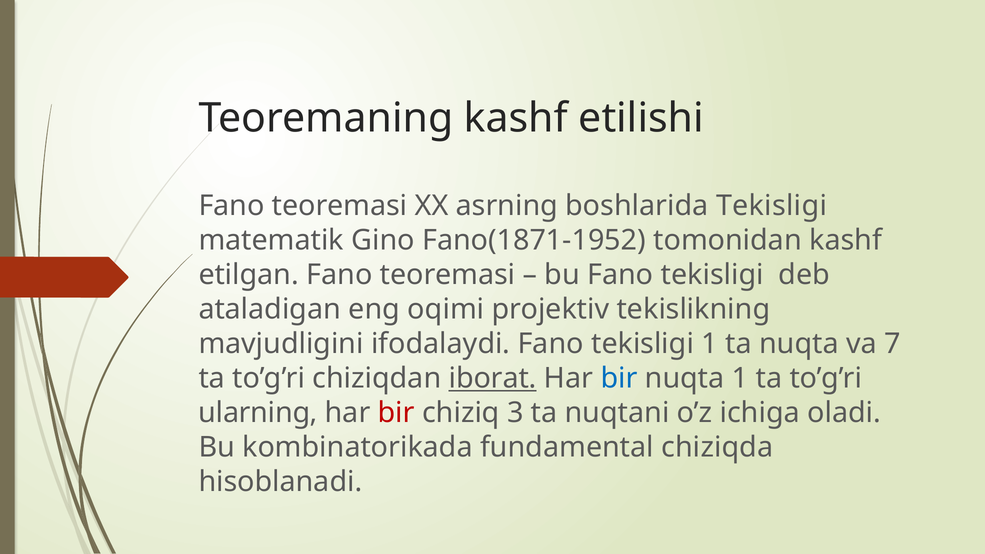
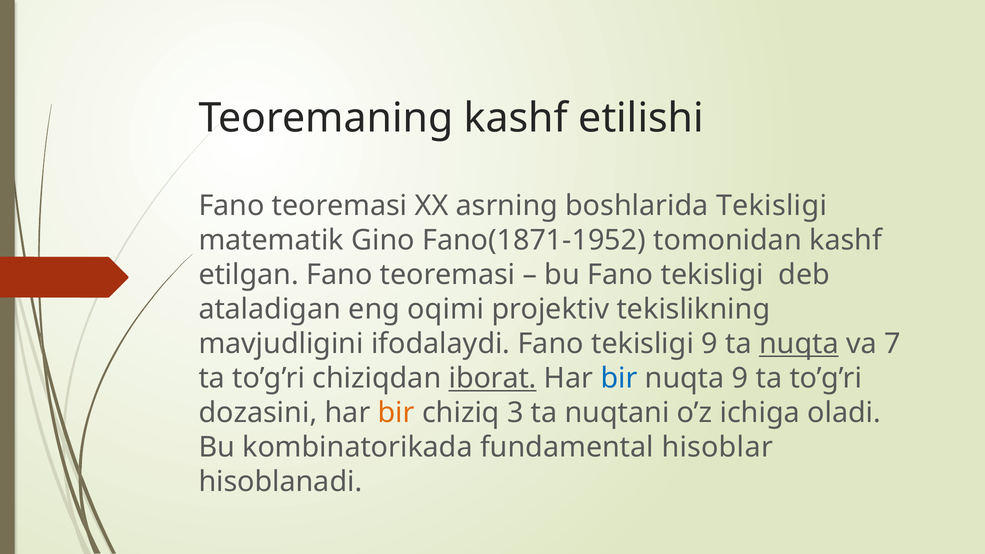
tekisligi 1: 1 -> 9 (710, 344)
nuqta underline: none -> present (799, 344)
nuqta 1: 1 -> 9 (740, 378)
ularning: ularning -> dozasini (258, 413)
bir colour: red -> orange (396, 413)
chiziqda: chiziqda -> hisoblar (717, 447)
